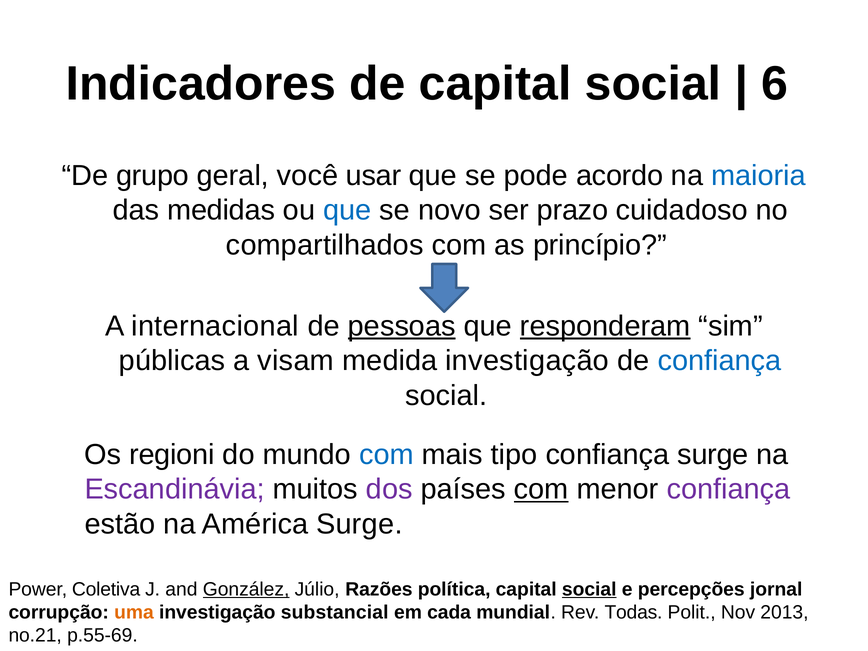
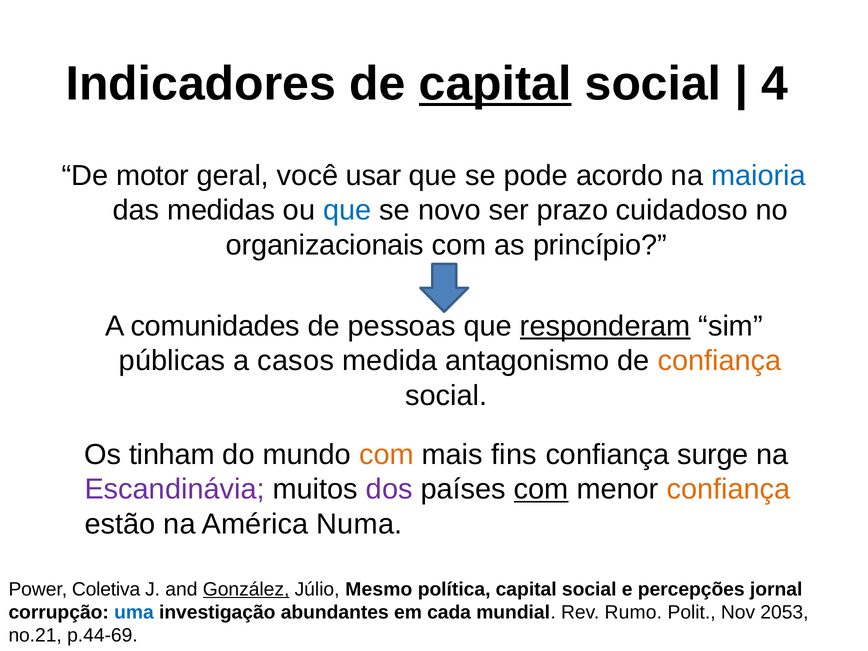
capital underline: none -> present (495, 84)
6: 6 -> 4 (775, 84)
grupo: grupo -> motor (153, 176)
compartilhados: compartilhados -> organizacionais (325, 245)
internacional: internacional -> comunidades (215, 326)
pessoas underline: present -> none (402, 326)
visam: visam -> casos (296, 361)
medida investigação: investigação -> antagonismo (527, 361)
confiança colour: blue -> orange (720, 361)
regioni: regioni -> tinham (172, 455)
com colour: blue -> orange (386, 455)
tipo: tipo -> fins (514, 455)
confiança colour: purple -> orange (729, 489)
América Surge: Surge -> Numa (359, 524)
Razões: Razões -> Mesmo (379, 589)
social underline: present -> none (589, 589)
uma colour: orange -> blue (134, 612)
substancial: substancial -> abundantes (335, 612)
Todas: Todas -> Rumo (633, 612)
2013: 2013 -> 2053 (784, 612)
p.55-69: p.55-69 -> p.44-69 (102, 635)
